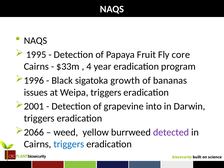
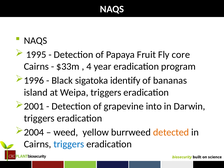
growth: growth -> identify (125, 80)
issues: issues -> island (36, 92)
2066: 2066 -> 2004 (34, 132)
detected colour: purple -> orange (171, 132)
